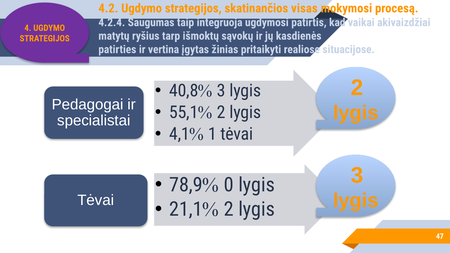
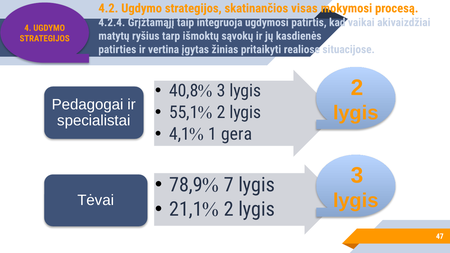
Saugumas: Saugumas -> Grįžtamąjį (151, 22)
tėvai: tėvai -> gera (237, 134)
0: 0 -> 7 (229, 185)
